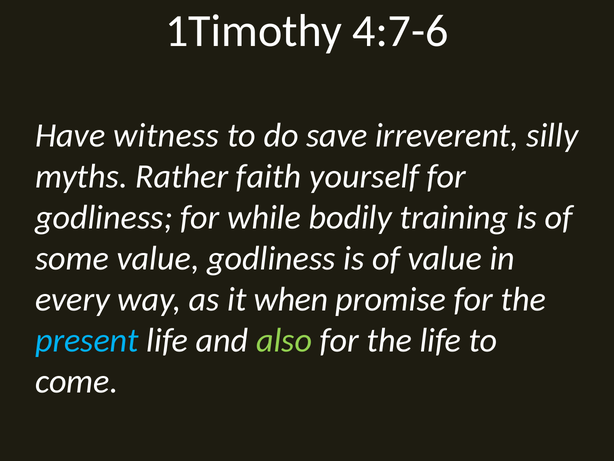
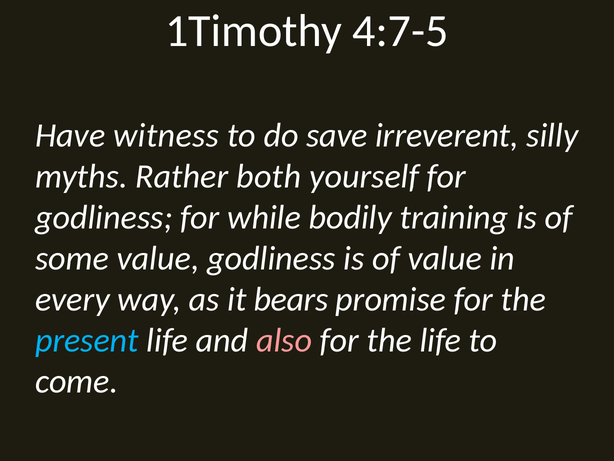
4:7-6: 4:7-6 -> 4:7-5 (400, 31)
faith: faith -> both (269, 176)
when: when -> bears (291, 299)
also colour: light green -> pink (284, 340)
